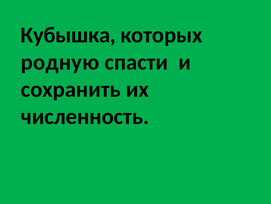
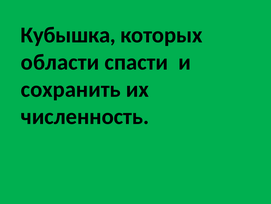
родную: родную -> области (60, 62)
